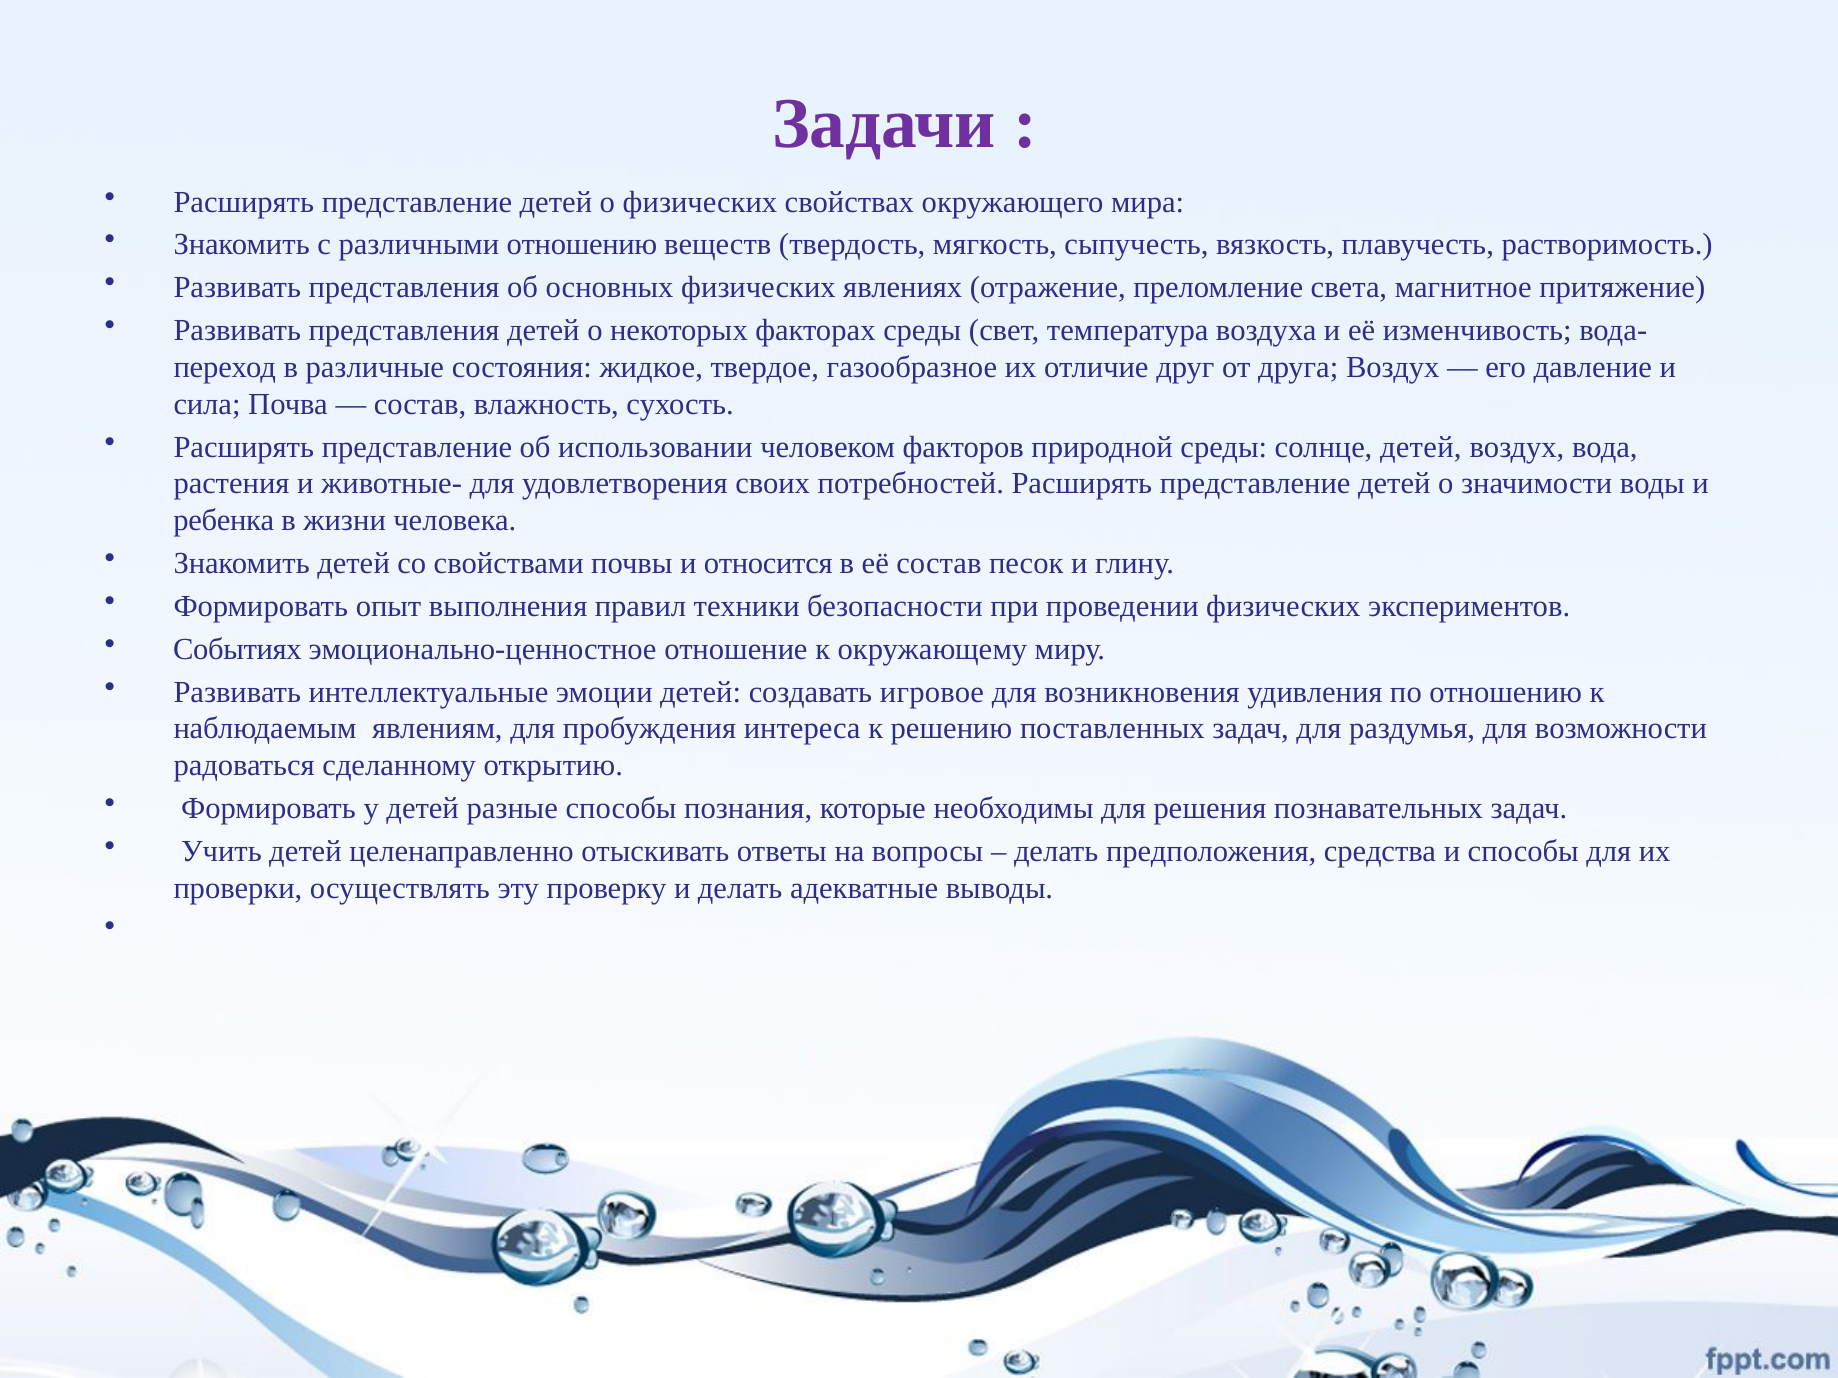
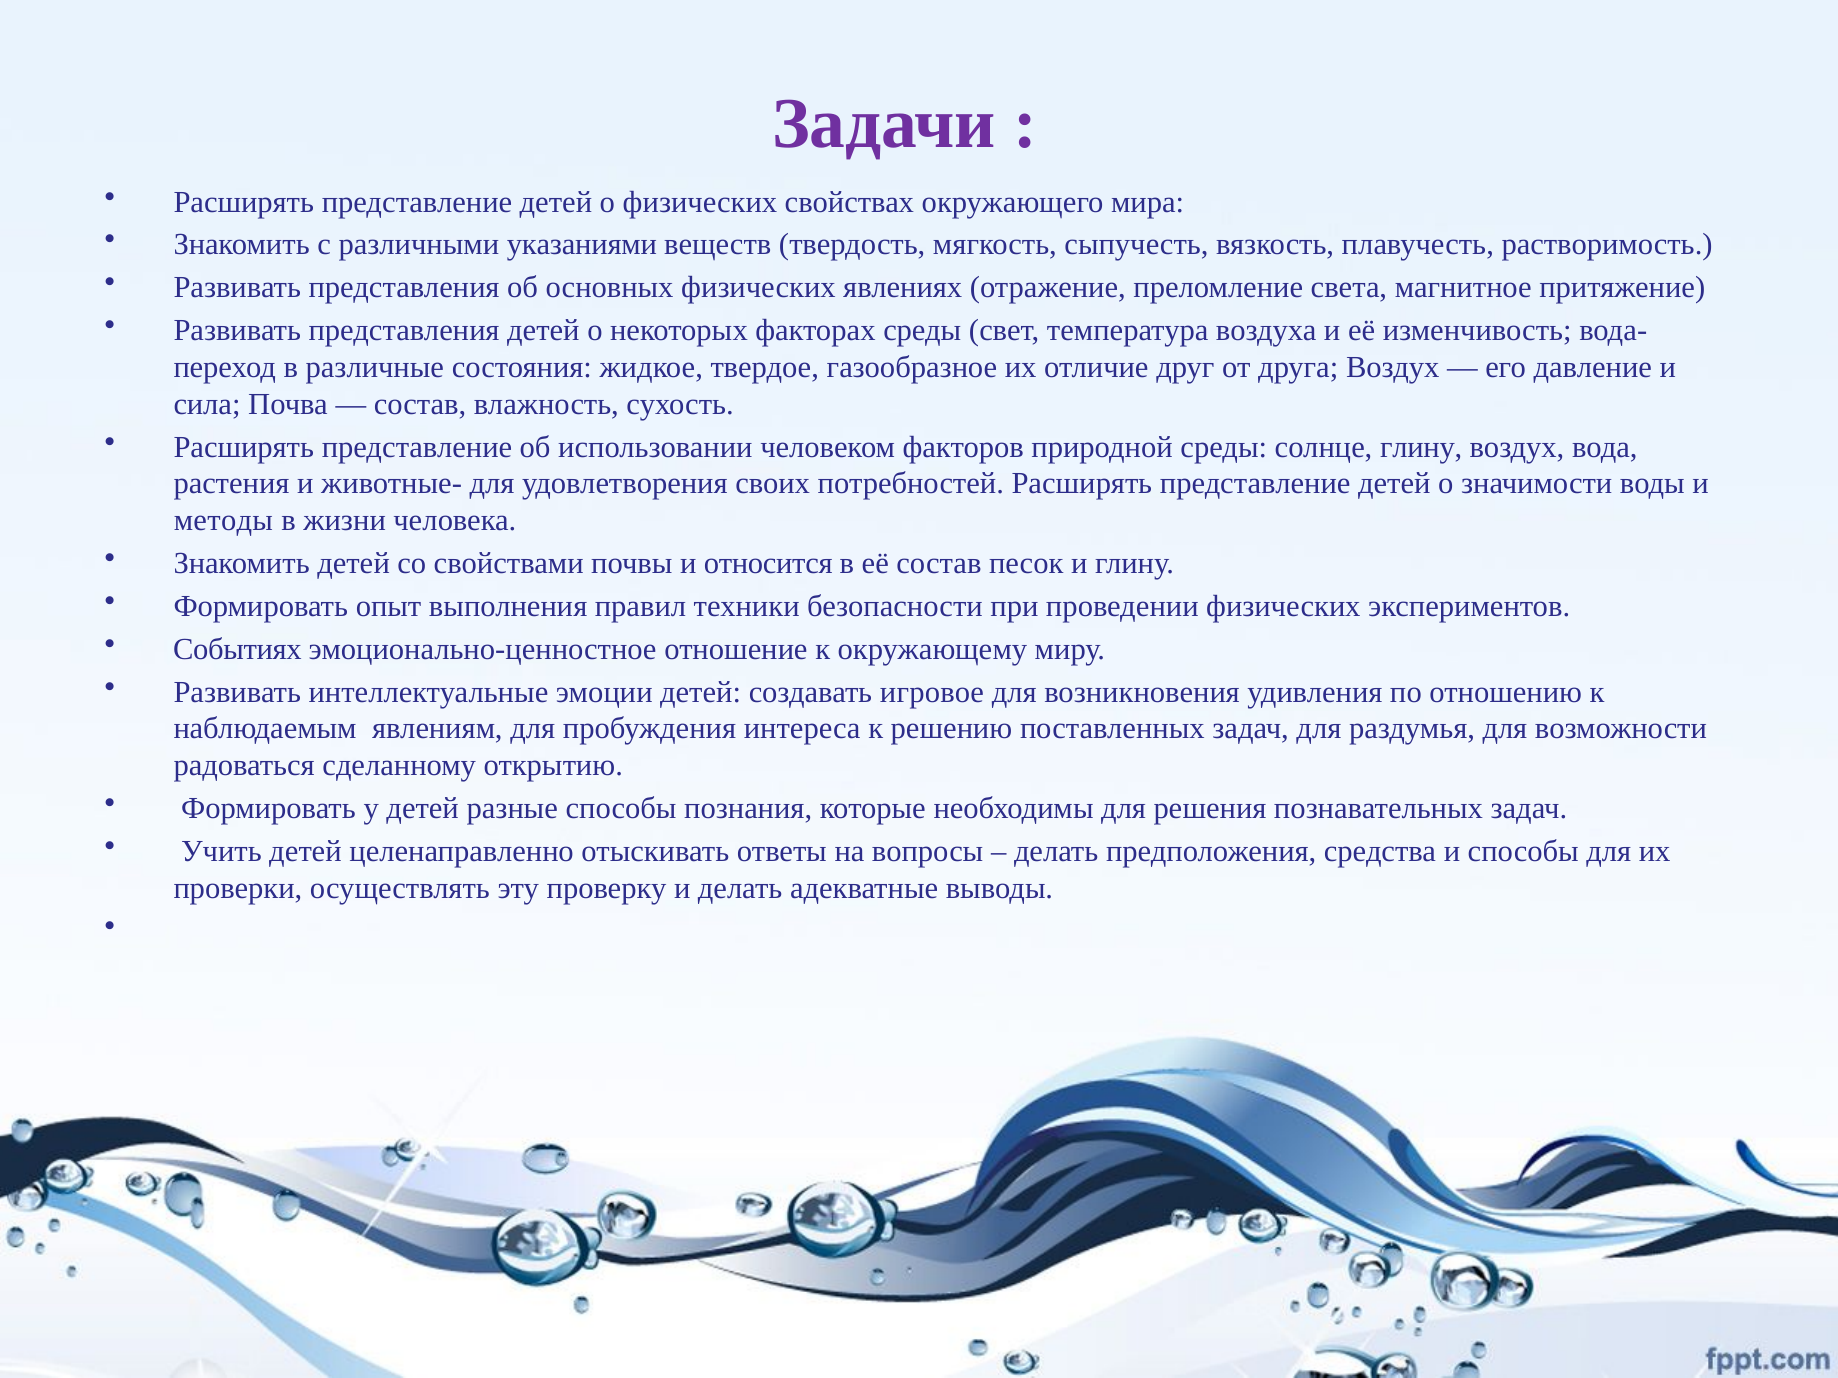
различными отношению: отношению -> указаниями (582, 245)
солнце детей: детей -> глину (1421, 447)
ребенка: ребенка -> методы (223, 521)
